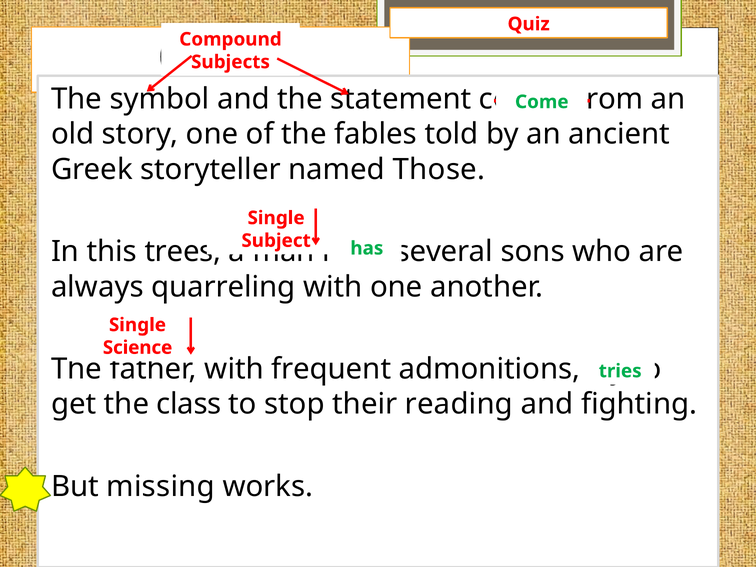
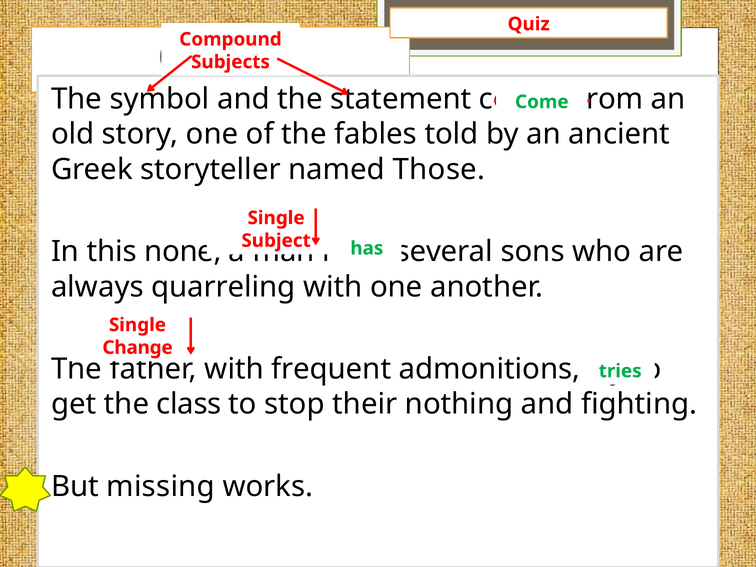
trees: trees -> none (183, 252)
Science: Science -> Change (138, 348)
reading: reading -> nothing (459, 404)
